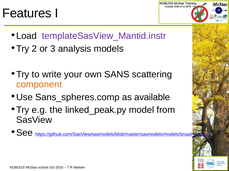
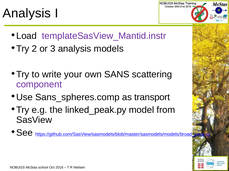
Features: Features -> Analysis (27, 13)
component colour: orange -> purple (39, 85)
available: available -> transport (152, 98)
